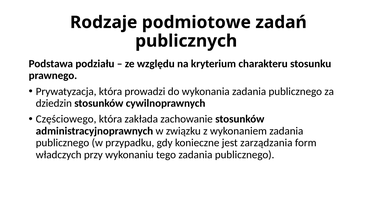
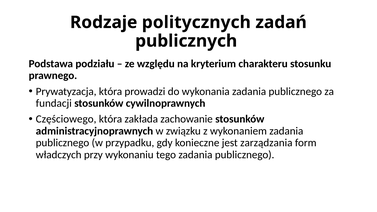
podmiotowe: podmiotowe -> politycznych (196, 22)
dziedzin: dziedzin -> fundacji (54, 103)
